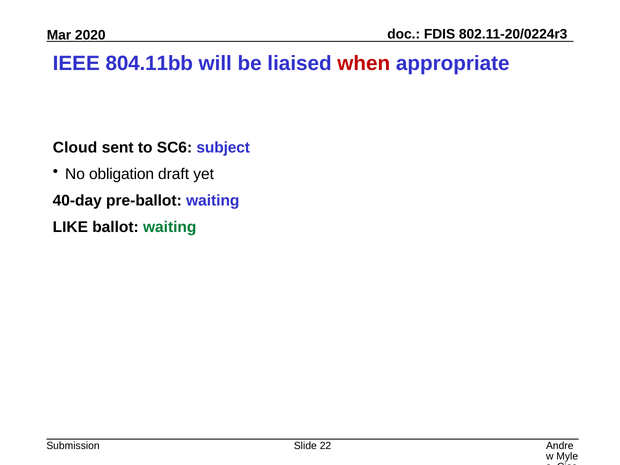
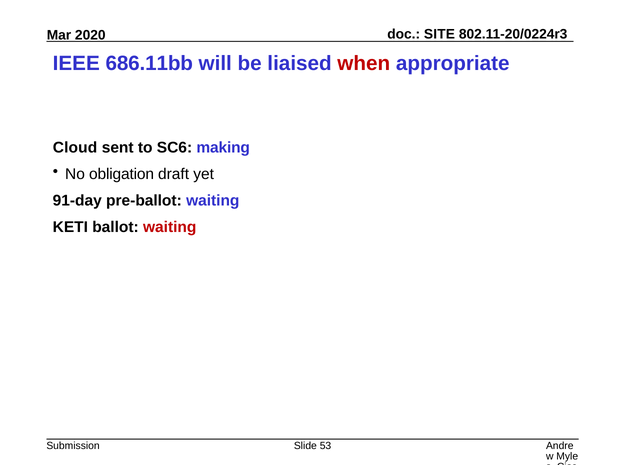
FDIS: FDIS -> SITE (439, 34)
804.11bb: 804.11bb -> 686.11bb (149, 63)
subject: subject -> making (223, 148)
40-day: 40-day -> 91-day (77, 201)
LIKE: LIKE -> KETI (70, 227)
waiting colour: green -> red (170, 227)
22: 22 -> 53 (325, 446)
